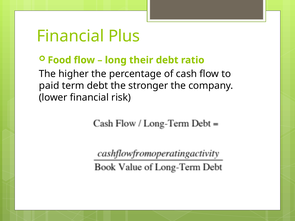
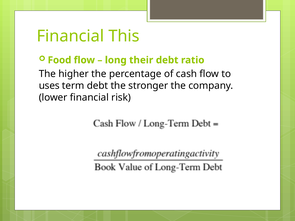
Plus: Plus -> This (124, 36)
paid: paid -> uses (49, 86)
